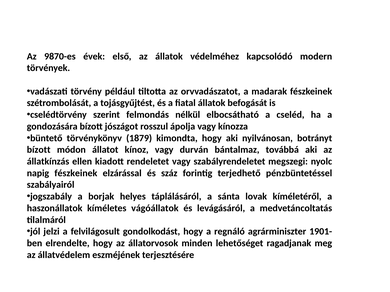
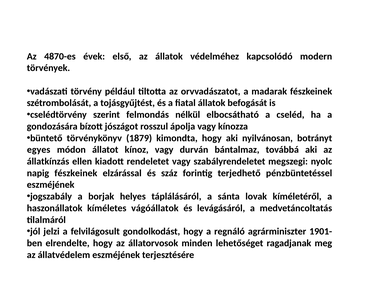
9870-es: 9870-es -> 4870-es (60, 56)
bízott: bízott -> egyes (39, 150)
szabályairól: szabályairól -> eszméjének (51, 185)
